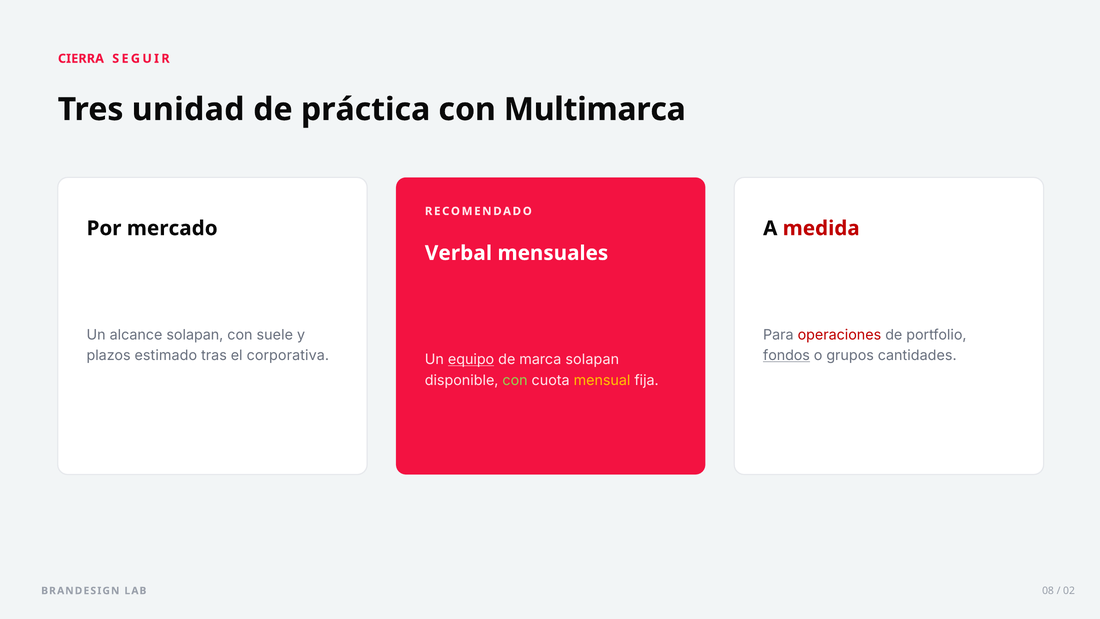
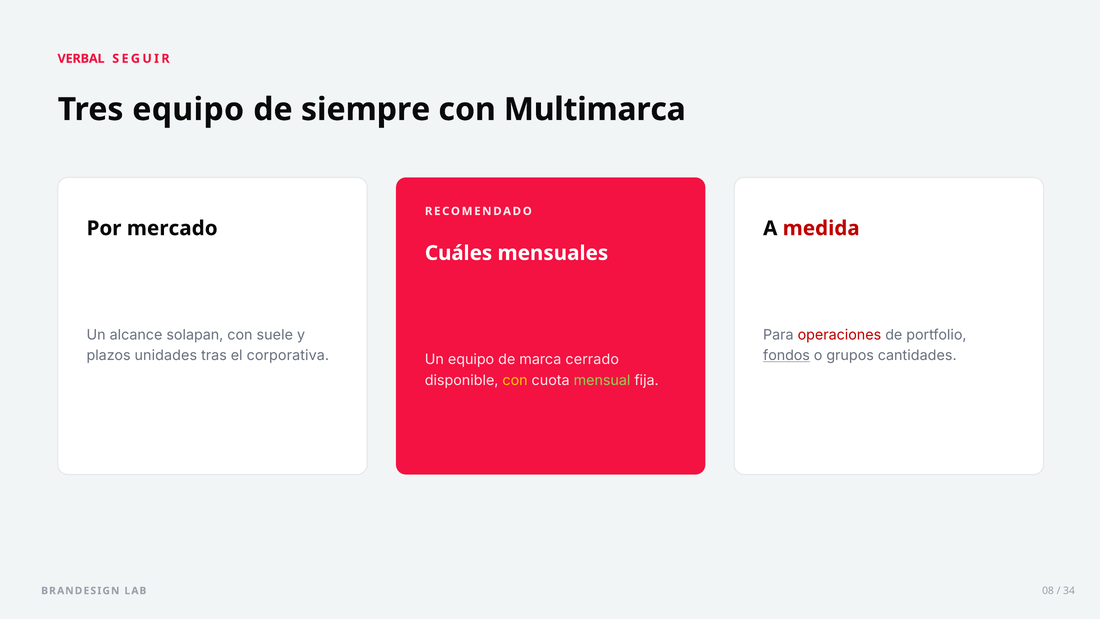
CIERRA: CIERRA -> VERBAL (81, 59)
Tres unidad: unidad -> equipo (188, 109)
práctica: práctica -> siempre (366, 109)
Verbal: Verbal -> Cuáles (459, 253)
estimado: estimado -> unidades (166, 355)
equipo underline: present -> none (471, 360)
marca solapan: solapan -> cerrado (592, 360)
con colour: light green -> yellow (515, 380)
mensual colour: yellow -> light green (602, 380)
02: 02 -> 34 (1069, 591)
